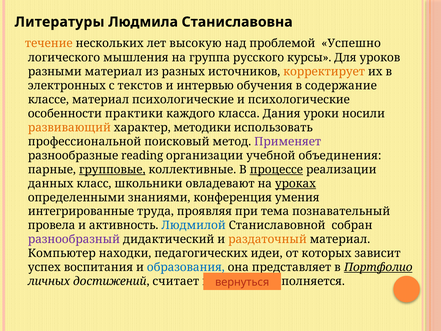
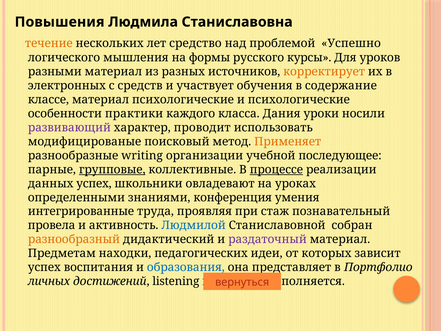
Литературы: Литературы -> Повышения (60, 22)
высокую: высокую -> средство (195, 43)
группа: группа -> формы (210, 58)
текстов: текстов -> средств (140, 86)
интервью: интервью -> участвует (205, 86)
развивающий colour: orange -> purple (69, 128)
методики: методики -> проводит (202, 128)
профессиональной: профессиональной -> модифицированые (85, 142)
Применяет colour: purple -> orange (288, 142)
reading: reading -> writing (142, 155)
объединения: объединения -> последующее (340, 155)
данных класс: класс -> успех (94, 183)
уроках underline: present -> none (295, 183)
тема: тема -> стаж (275, 211)
разнообразный colour: purple -> orange (74, 239)
раздаточный colour: orange -> purple (267, 239)
Компьютер: Компьютер -> Предметам (62, 253)
Портфолио underline: present -> none (378, 267)
считает: считает -> listening (176, 281)
